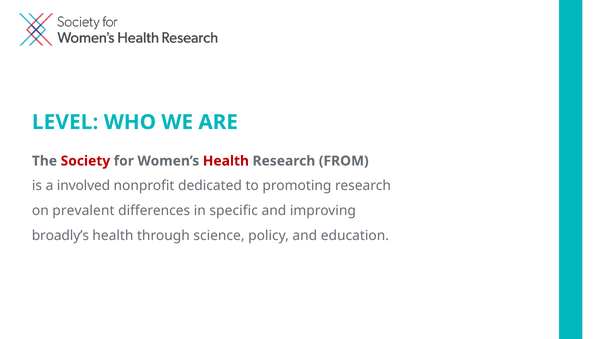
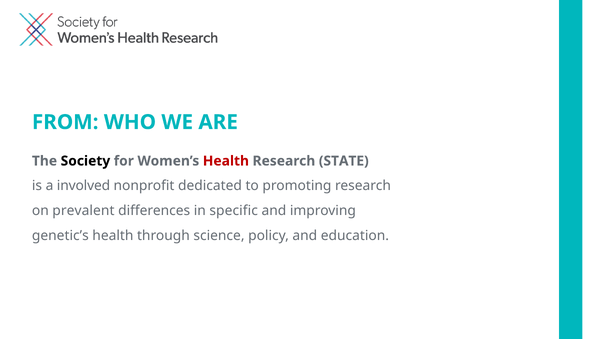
LEVEL: LEVEL -> FROM (65, 122)
Society colour: red -> black (85, 161)
FROM: FROM -> STATE (344, 161)
broadly’s: broadly’s -> genetic’s (60, 235)
